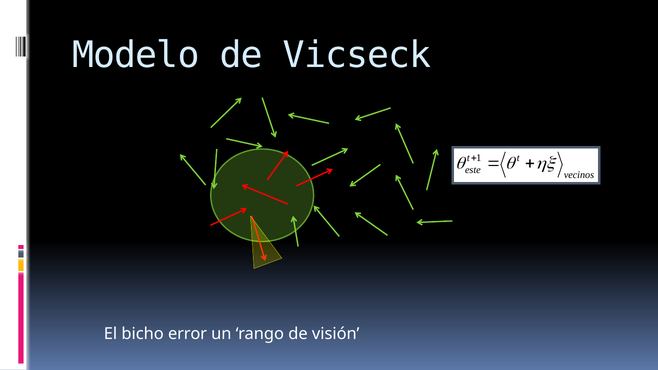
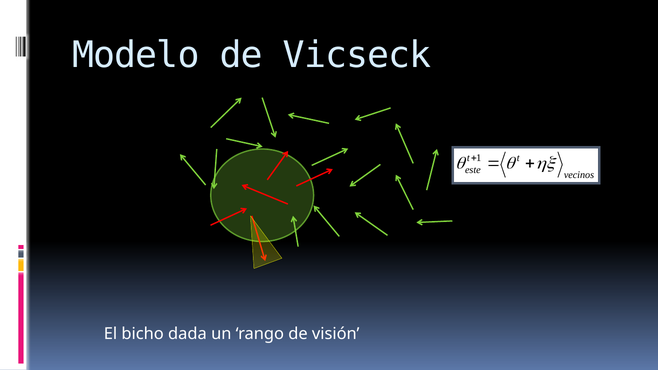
error: error -> dada (187, 334)
